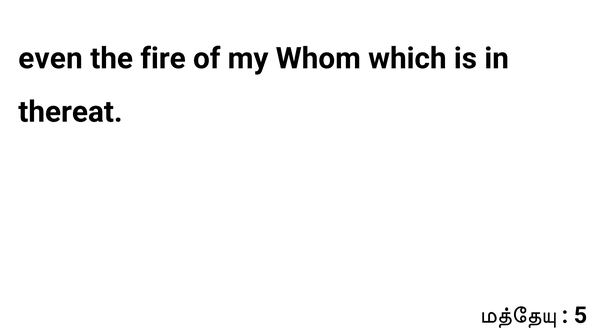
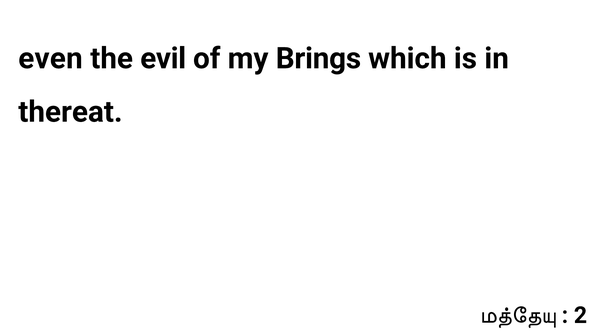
fire: fire -> evil (163, 58)
Whom: Whom -> Brings (318, 58)
5: 5 -> 2 (580, 315)
